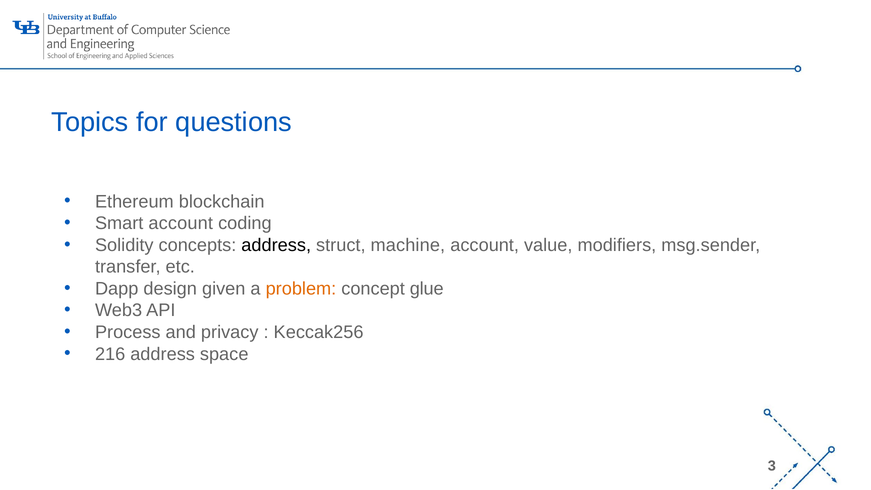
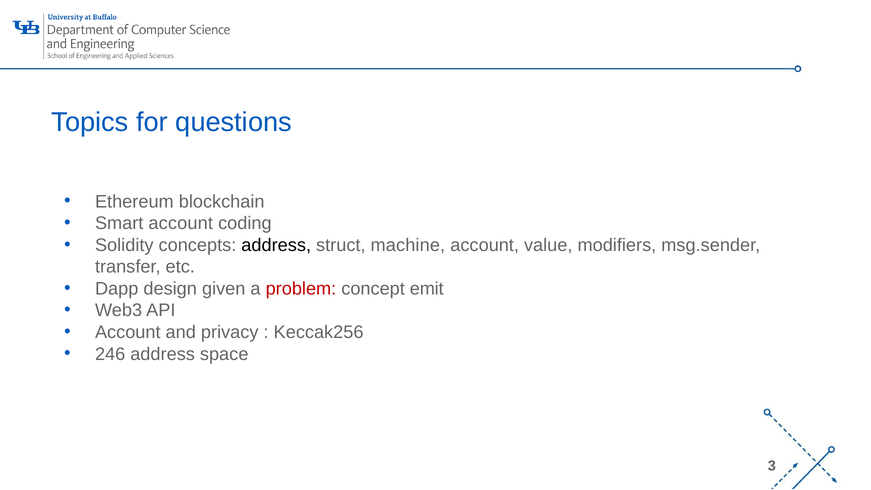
problem colour: orange -> red (301, 289)
glue: glue -> emit (427, 289)
Process: Process -> Account (128, 332)
216: 216 -> 246 (110, 354)
